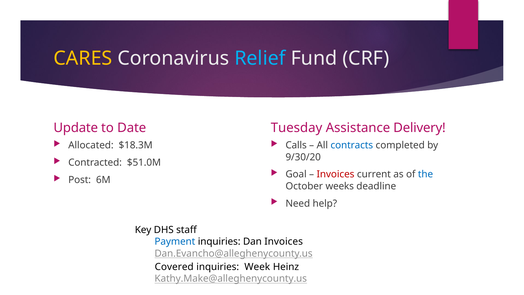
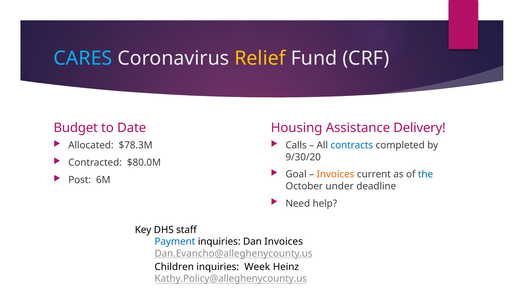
CARES colour: yellow -> light blue (83, 58)
Relief colour: light blue -> yellow (260, 58)
Update: Update -> Budget (76, 128)
Tuesday: Tuesday -> Housing (297, 128)
$18.3M: $18.3M -> $78.3M (136, 145)
$51.0M: $51.0M -> $80.0M (144, 162)
Invoices colour: red -> orange (336, 174)
weeks: weeks -> under (340, 186)
Covered: Covered -> Children (174, 267)
Kathy.Make@alleghenycounty.us: Kathy.Make@alleghenycounty.us -> Kathy.Policy@alleghenycounty.us (231, 278)
